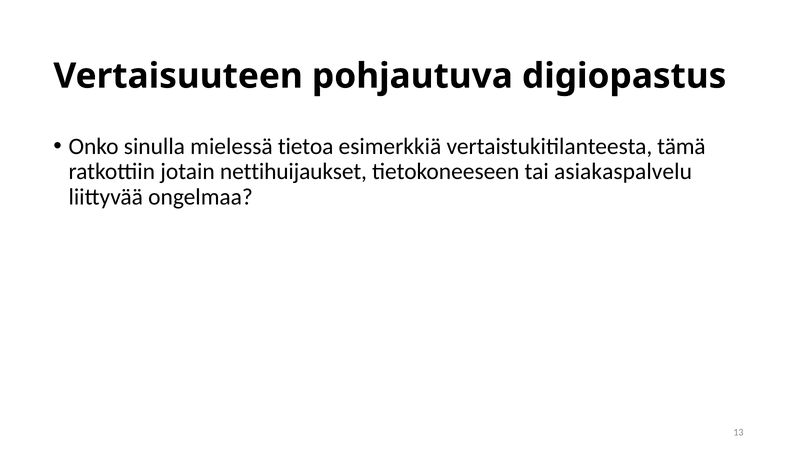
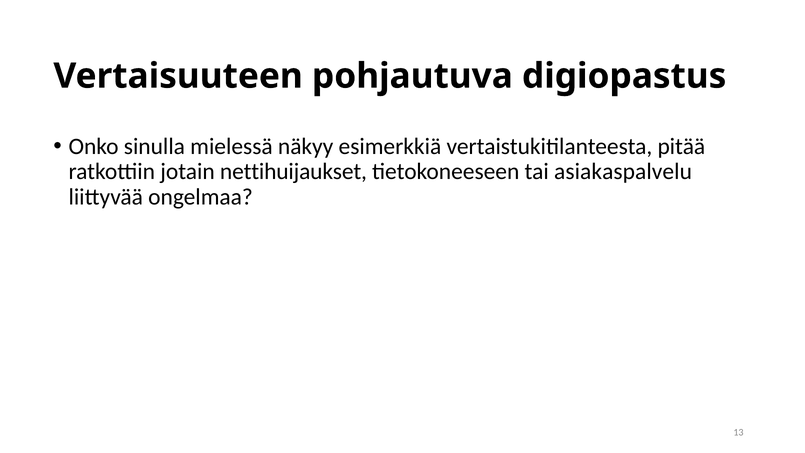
tietoa: tietoa -> näkyy (306, 146)
tämä: tämä -> pitää (681, 146)
